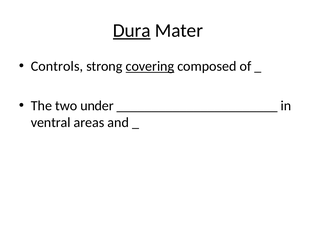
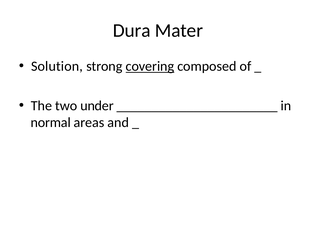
Dura underline: present -> none (132, 31)
Controls: Controls -> Solution (57, 66)
ventral: ventral -> normal (51, 122)
